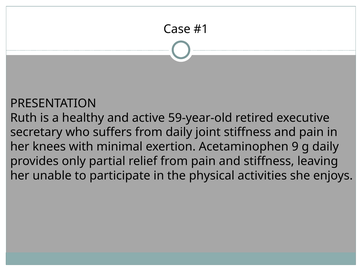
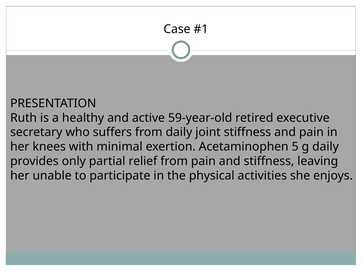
9: 9 -> 5 (295, 147)
